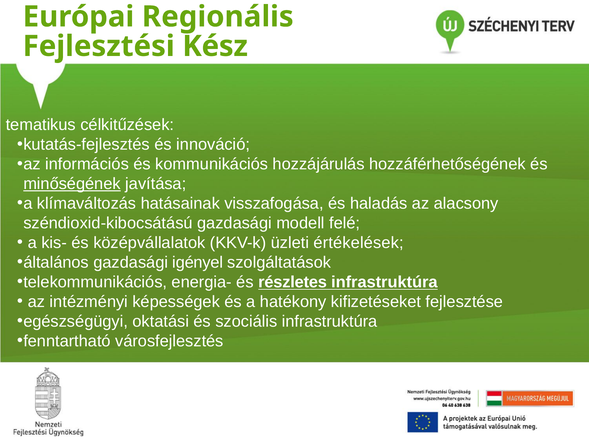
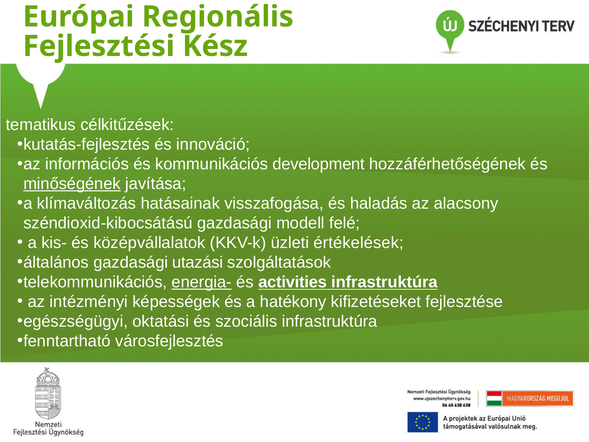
hozzájárulás: hozzájárulás -> development (319, 164)
igényel: igényel -> utazási (198, 262)
energia- underline: none -> present (202, 282)
részletes: részletes -> activities (293, 282)
